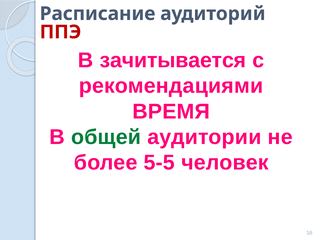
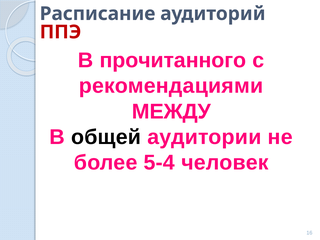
зачитывается: зачитывается -> прочитанного (173, 60)
ВРЕМЯ: ВРЕМЯ -> МЕЖДУ (171, 111)
общей colour: green -> black (106, 137)
5-5: 5-5 -> 5-4 (159, 163)
